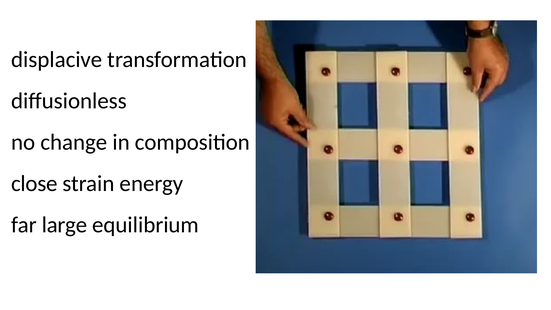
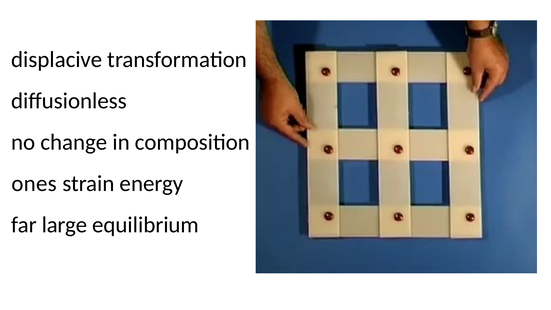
close: close -> ones (34, 184)
